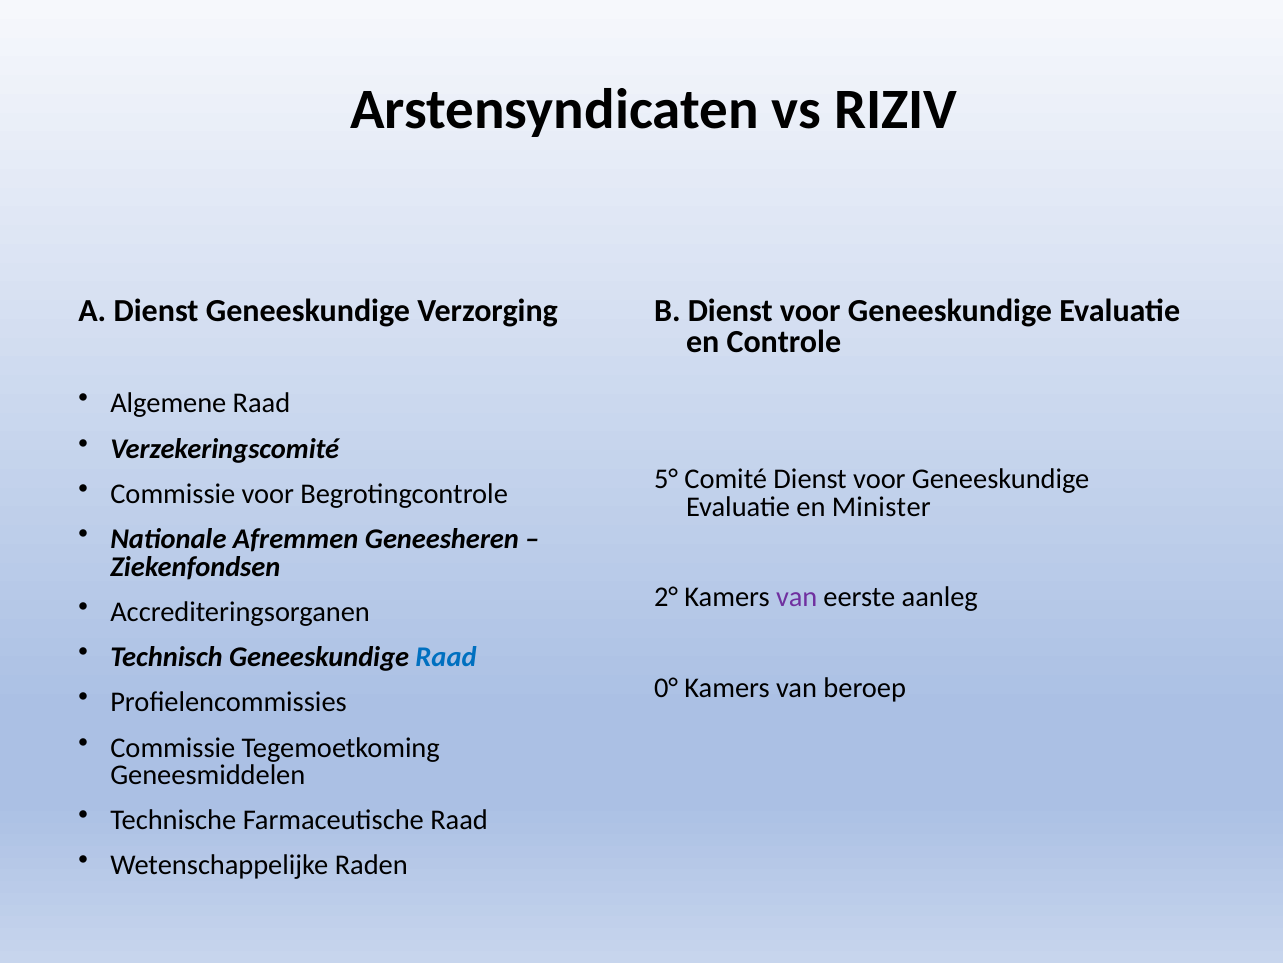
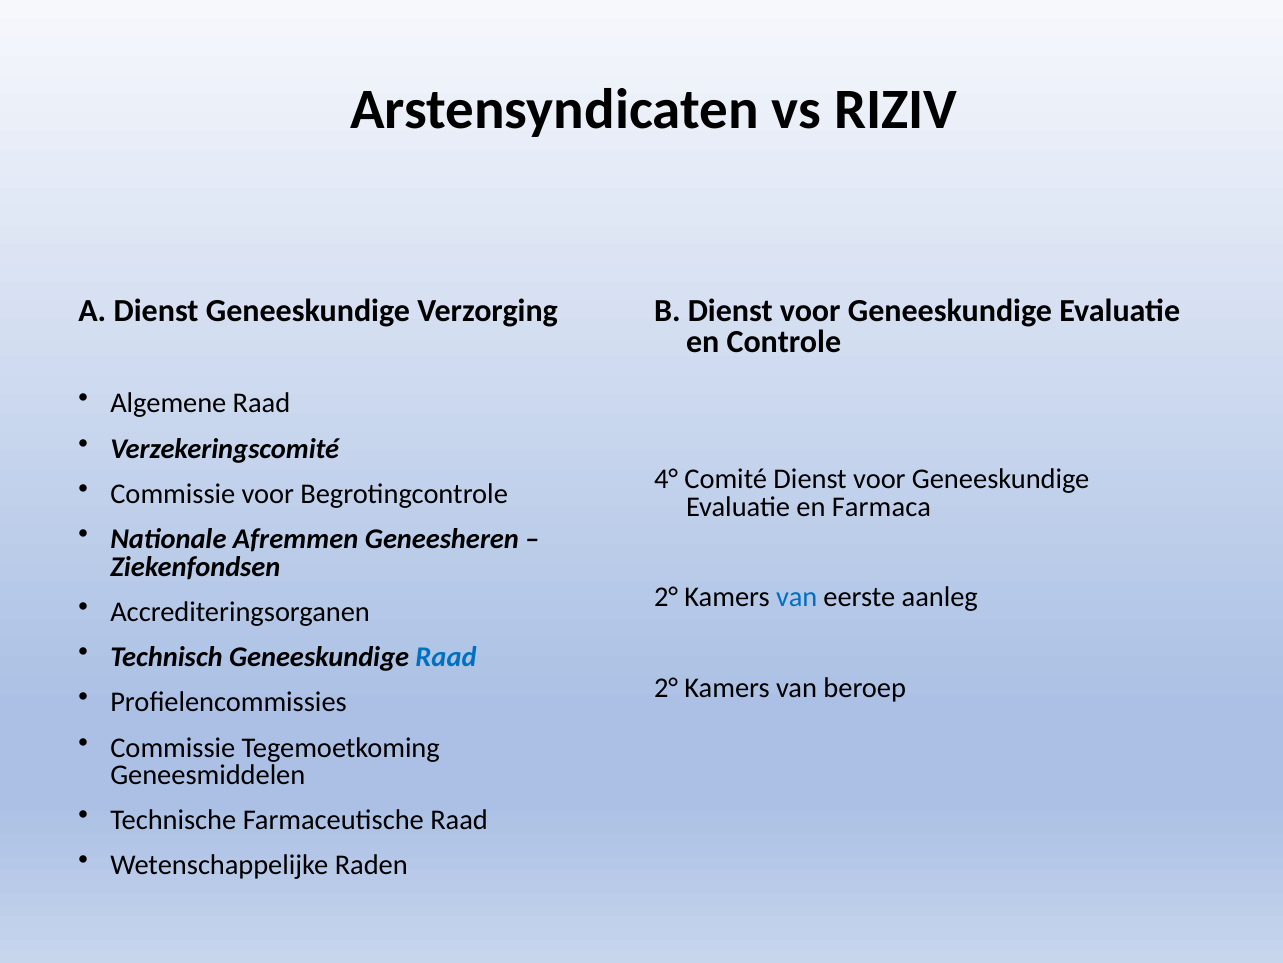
5°: 5° -> 4° (666, 479)
Minister: Minister -> Farmaca (881, 507)
van colour: purple -> blue (797, 597)
0°: 0° -> 2° (666, 687)
